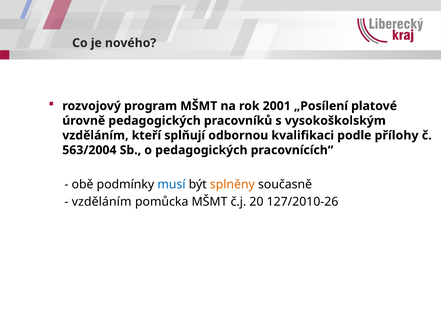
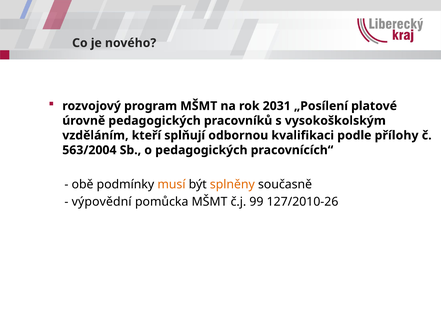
2001: 2001 -> 2031 (277, 106)
musí colour: blue -> orange (171, 184)
vzděláním: vzděláním -> výpovědní (102, 201)
20: 20 -> 99 (256, 201)
